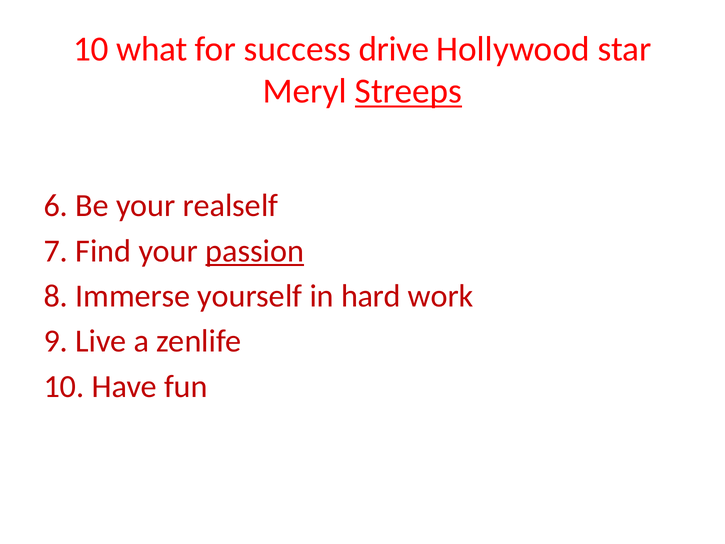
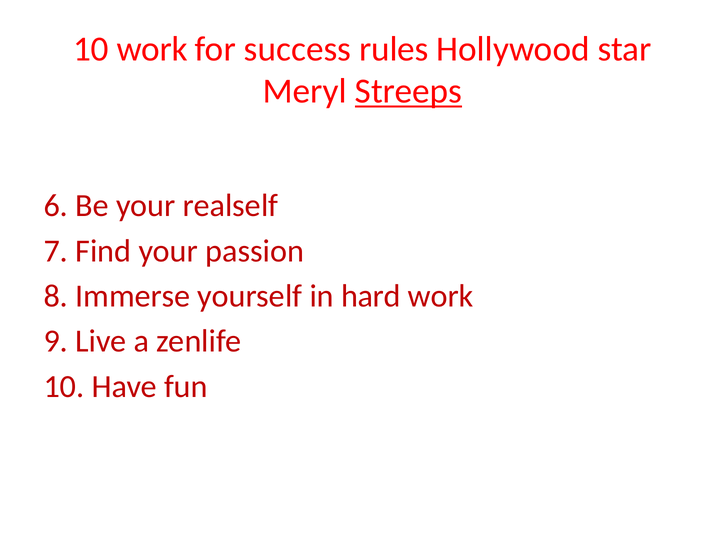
10 what: what -> work (152, 49)
drive: drive -> rules (394, 49)
passion underline: present -> none (255, 251)
